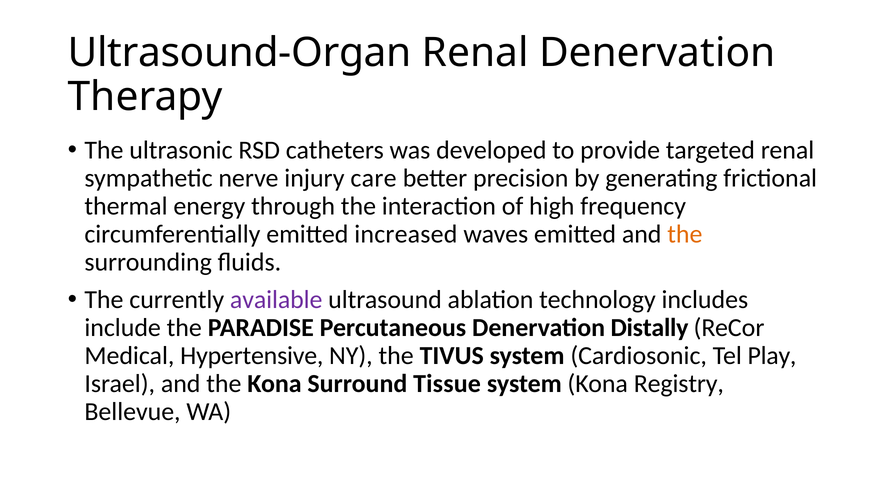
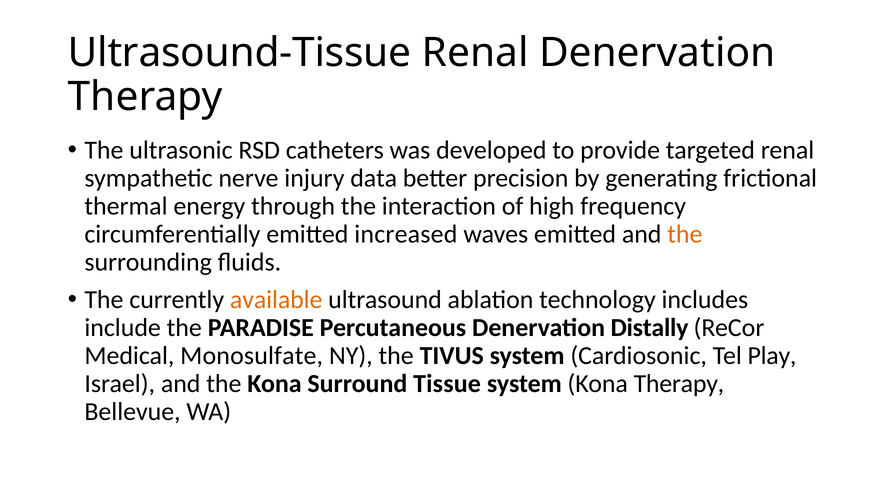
Ultrasound-Organ: Ultrasound-Organ -> Ultrasound-Tissue (240, 53)
care: care -> data (374, 178)
available colour: purple -> orange (276, 300)
Hypertensive: Hypertensive -> Monosulfate (252, 356)
Kona Registry: Registry -> Therapy (679, 384)
